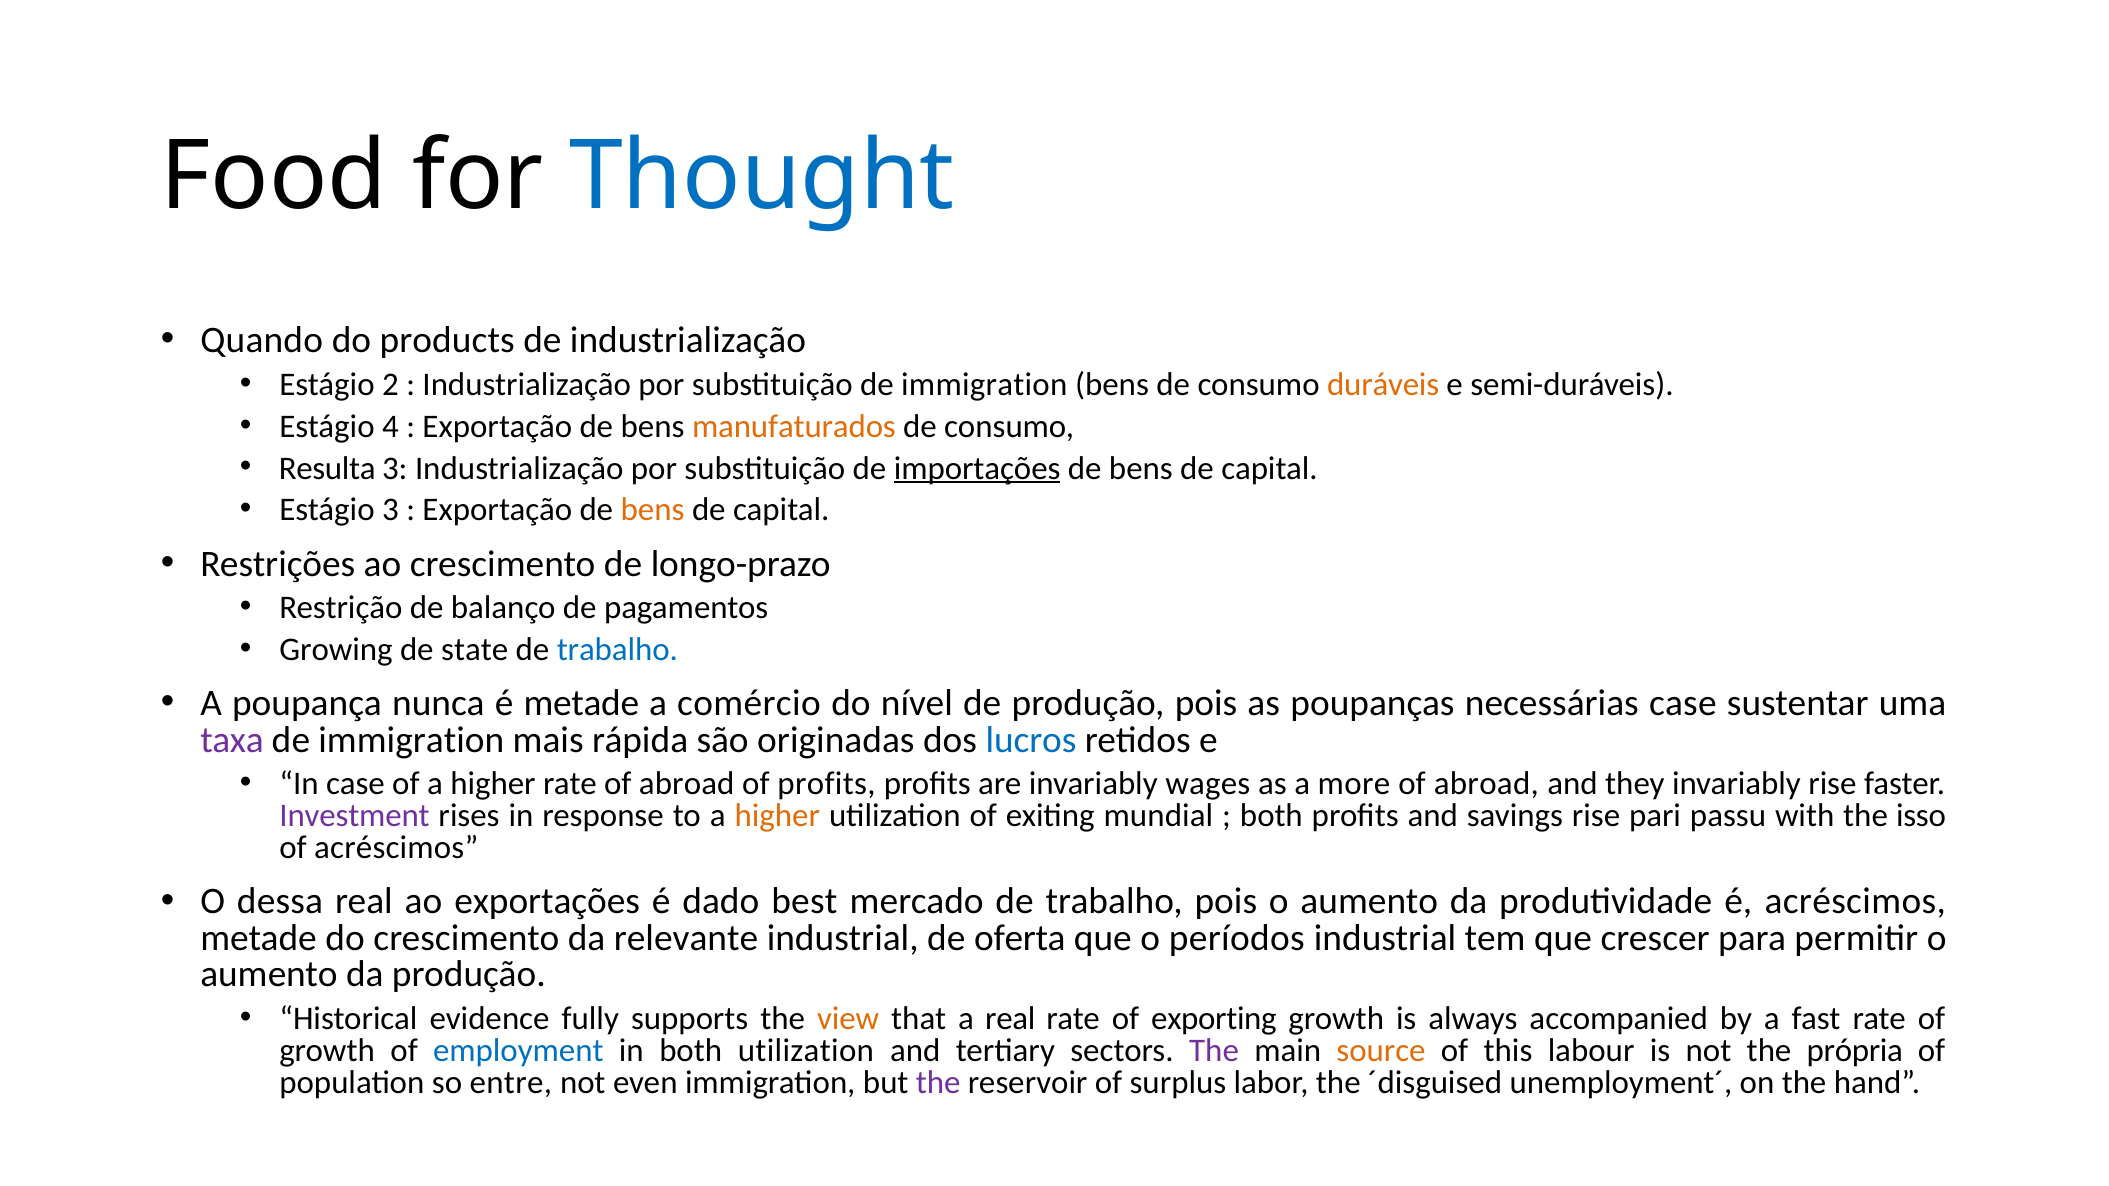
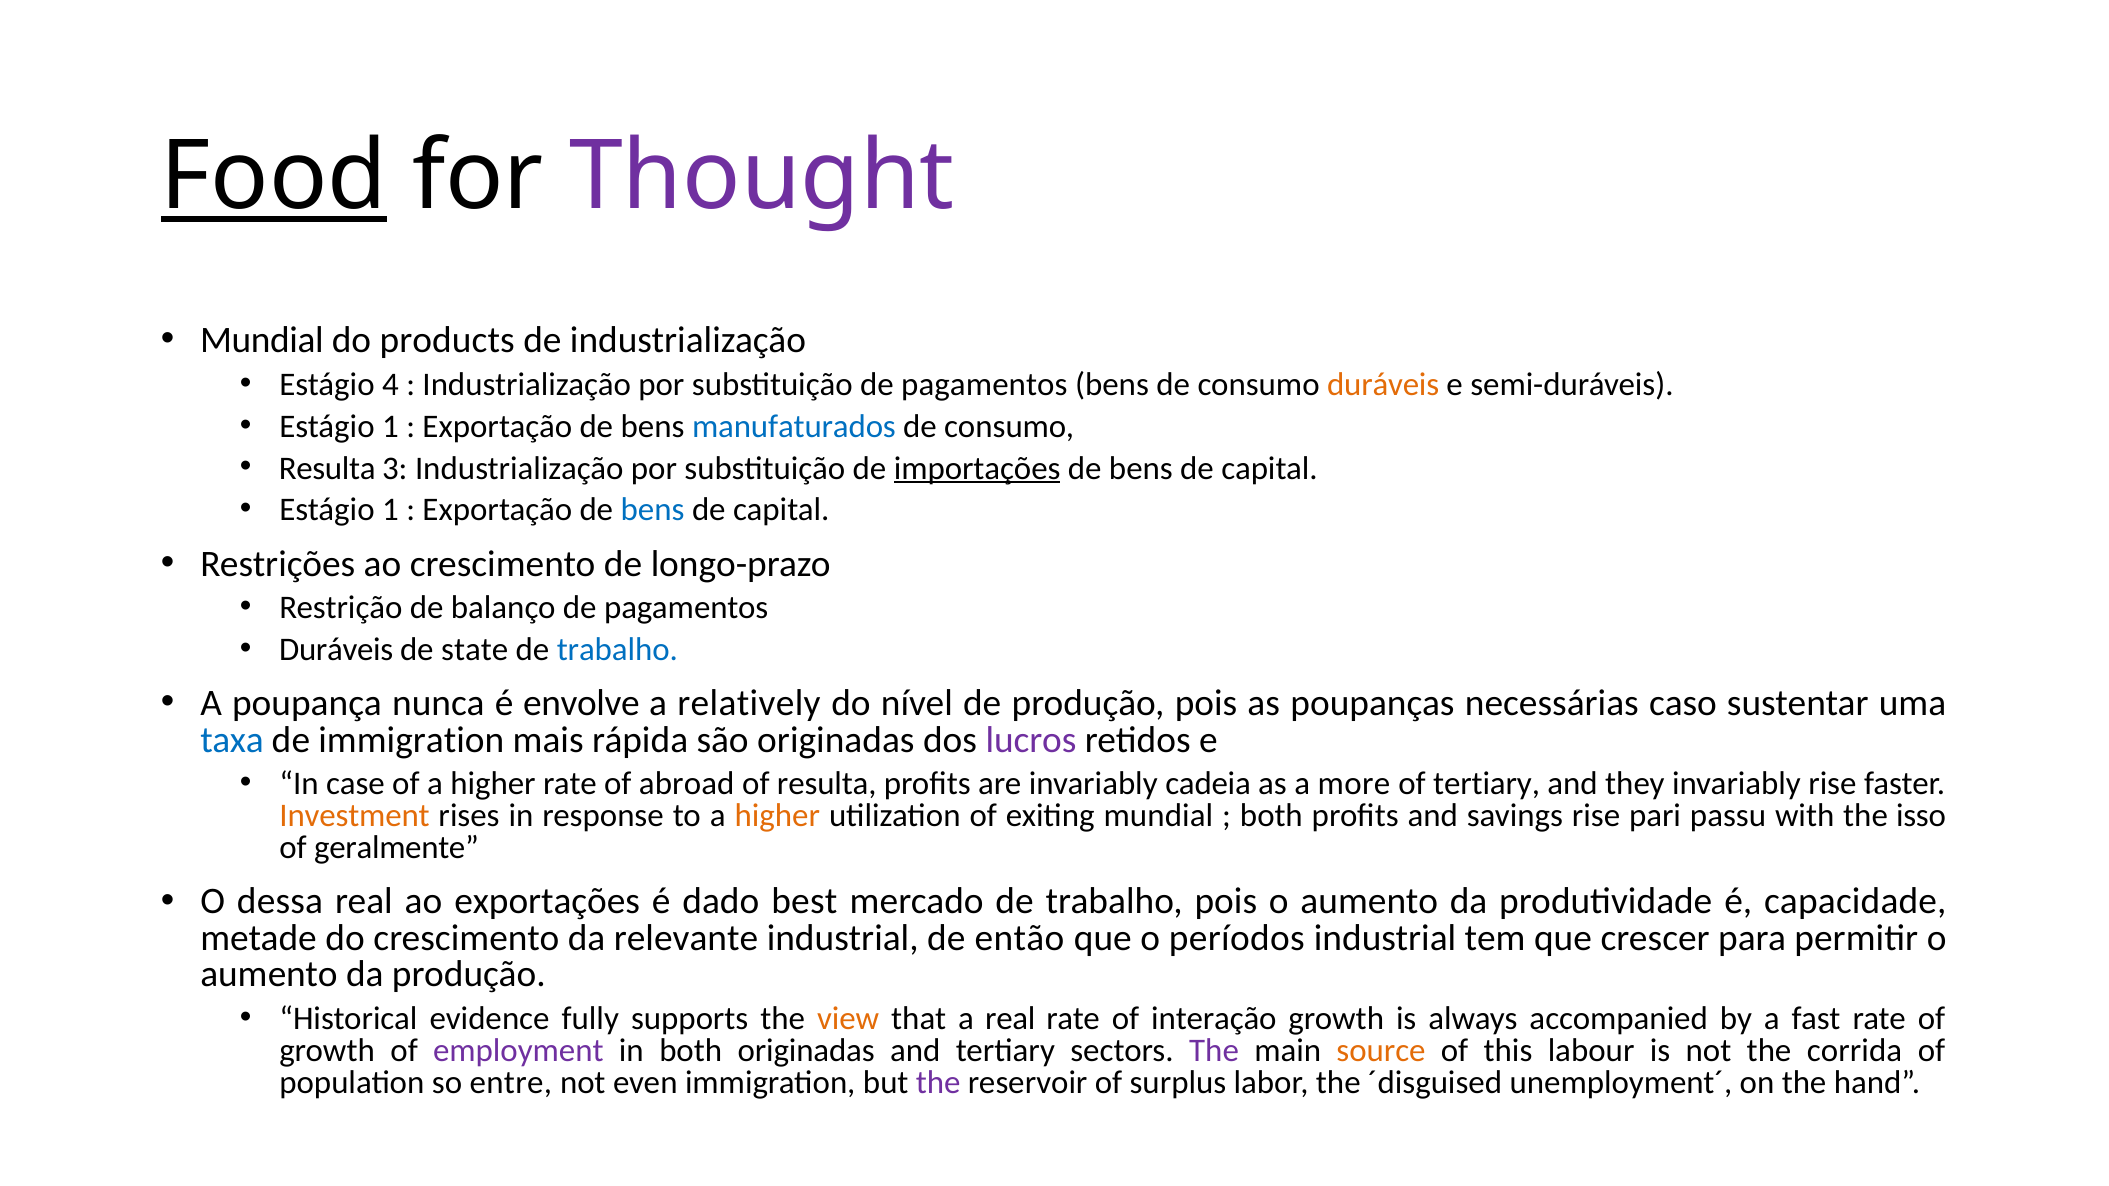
Food underline: none -> present (274, 177)
Thought colour: blue -> purple (762, 177)
Quando: Quando -> Mundial (262, 340)
2: 2 -> 4 (390, 385)
substituição de immigration: immigration -> pagamentos (984, 385)
4: 4 -> 1 (390, 426)
manufaturados colour: orange -> blue (794, 426)
3: 3 -> 1 (390, 510)
bens colour: orange -> blue (653, 510)
Growing: Growing -> Duráveis (336, 650)
é metade: metade -> envolve (581, 704)
comércio: comércio -> relatively (749, 704)
necessárias case: case -> caso (1683, 704)
taxa colour: purple -> blue (232, 740)
lucros colour: blue -> purple (1031, 740)
of profits: profits -> resulta (827, 784)
wages: wages -> cadeia (1208, 784)
abroad: abroad -> tertiary (1487, 784)
Investment colour: purple -> orange (355, 816)
of acréscimos: acréscimos -> geralmente (397, 848)
é acréscimos: acréscimos -> capacidade (1855, 902)
oferta: oferta -> então (1020, 938)
exporting: exporting -> interação (1214, 1019)
employment colour: blue -> purple (518, 1051)
both utilization: utilization -> originadas (806, 1051)
própria: própria -> corrida (1855, 1051)
